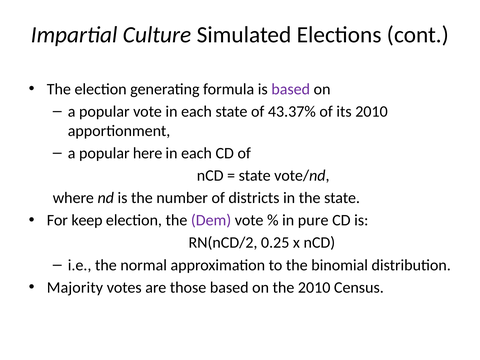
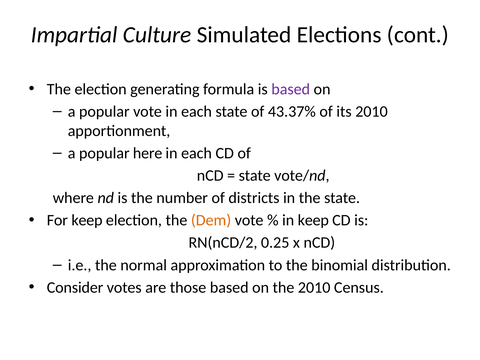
Dem colour: purple -> orange (211, 220)
in pure: pure -> keep (313, 220)
Majority: Majority -> Consider (75, 287)
